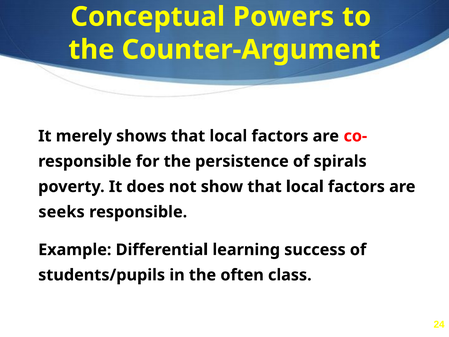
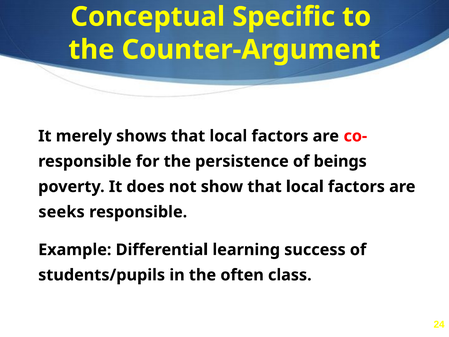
Powers: Powers -> Specific (284, 17)
spirals: spirals -> beings (340, 161)
